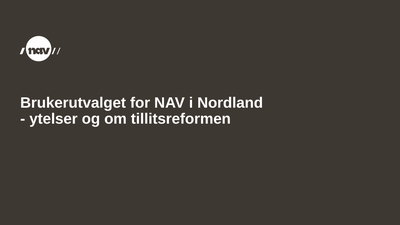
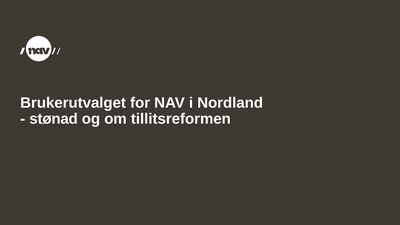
ytelser: ytelser -> stønad (54, 119)
